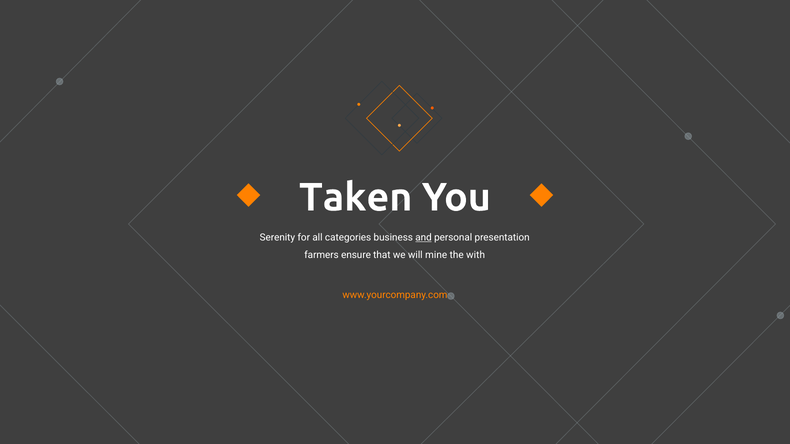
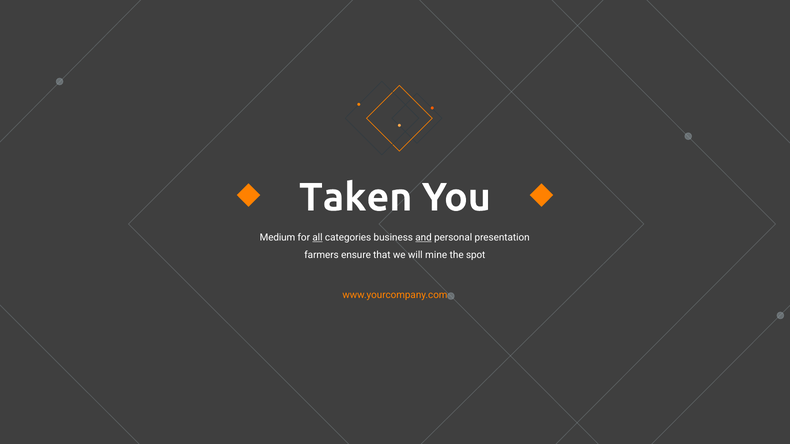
Serenity: Serenity -> Medium (277, 238)
all underline: none -> present (317, 238)
with: with -> spot (476, 255)
